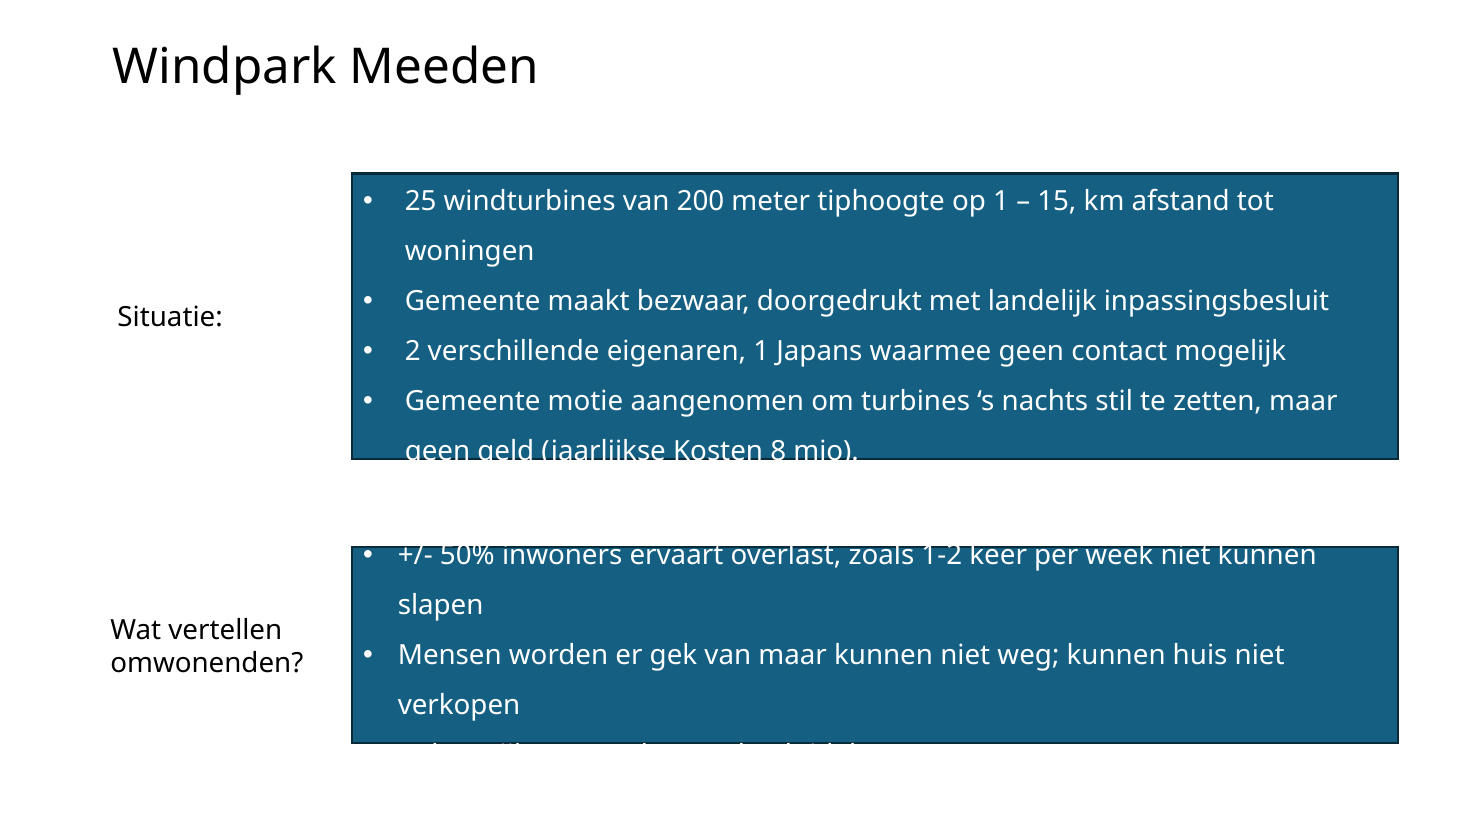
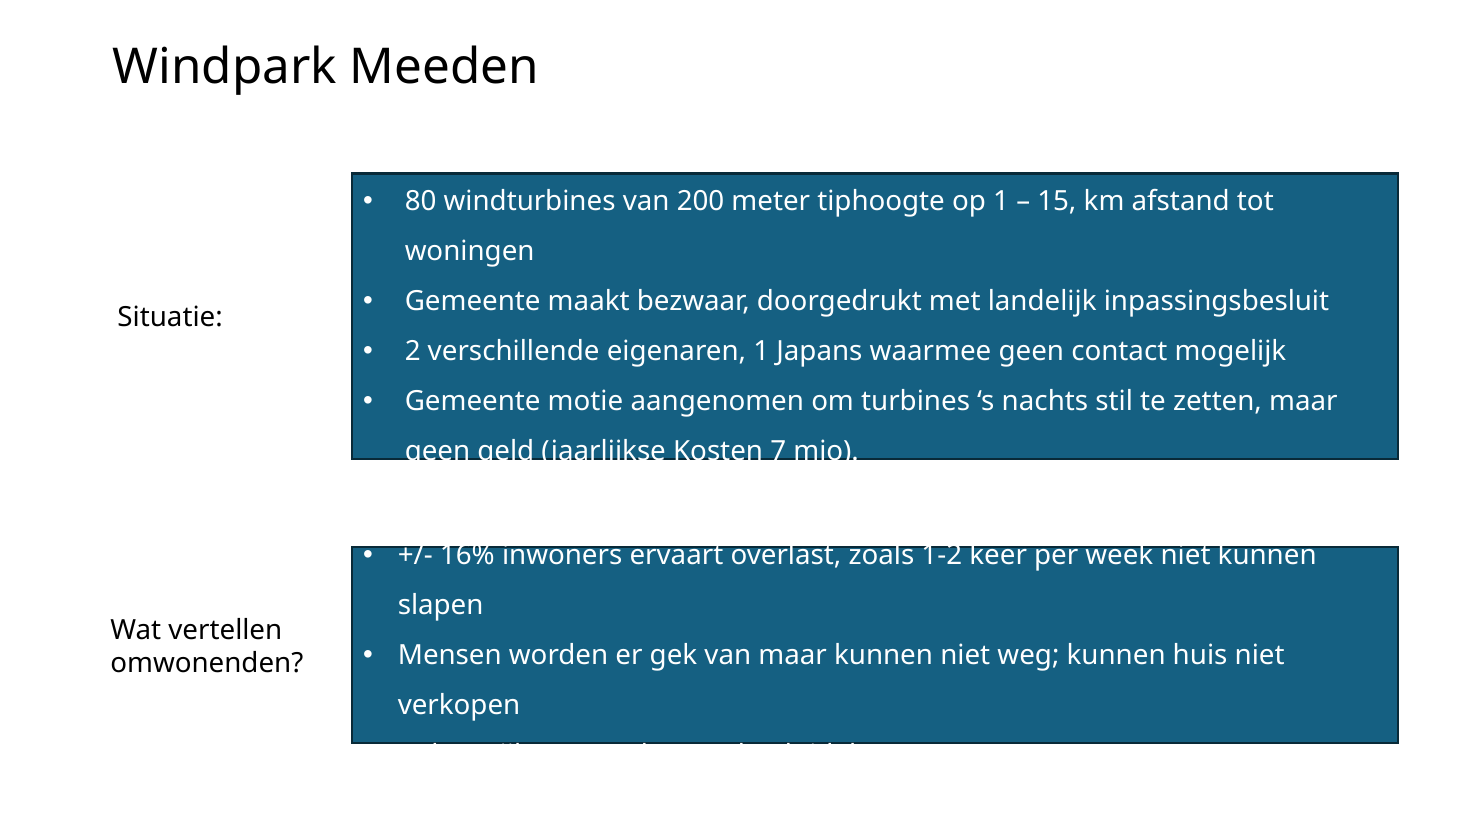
25: 25 -> 80 (421, 201)
8: 8 -> 7 (778, 451)
50%: 50% -> 16% (467, 555)
